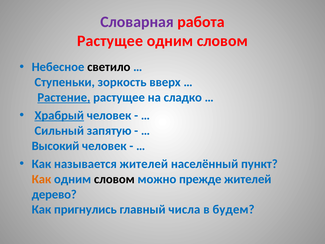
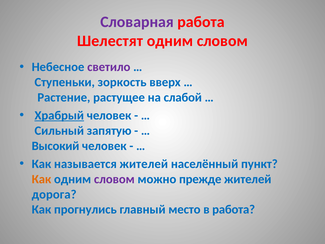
Растущее: Растущее -> Шелестят (110, 41)
светило colour: black -> purple (109, 67)
Растение underline: present -> none (64, 97)
сладко: сладко -> слабой (183, 97)
словом colour: black -> purple (114, 179)
дерево: дерево -> дорога (54, 194)
пригнулись: пригнулись -> прогнулись (85, 209)
числа: числа -> место (184, 209)
в будем: будем -> работа (234, 209)
